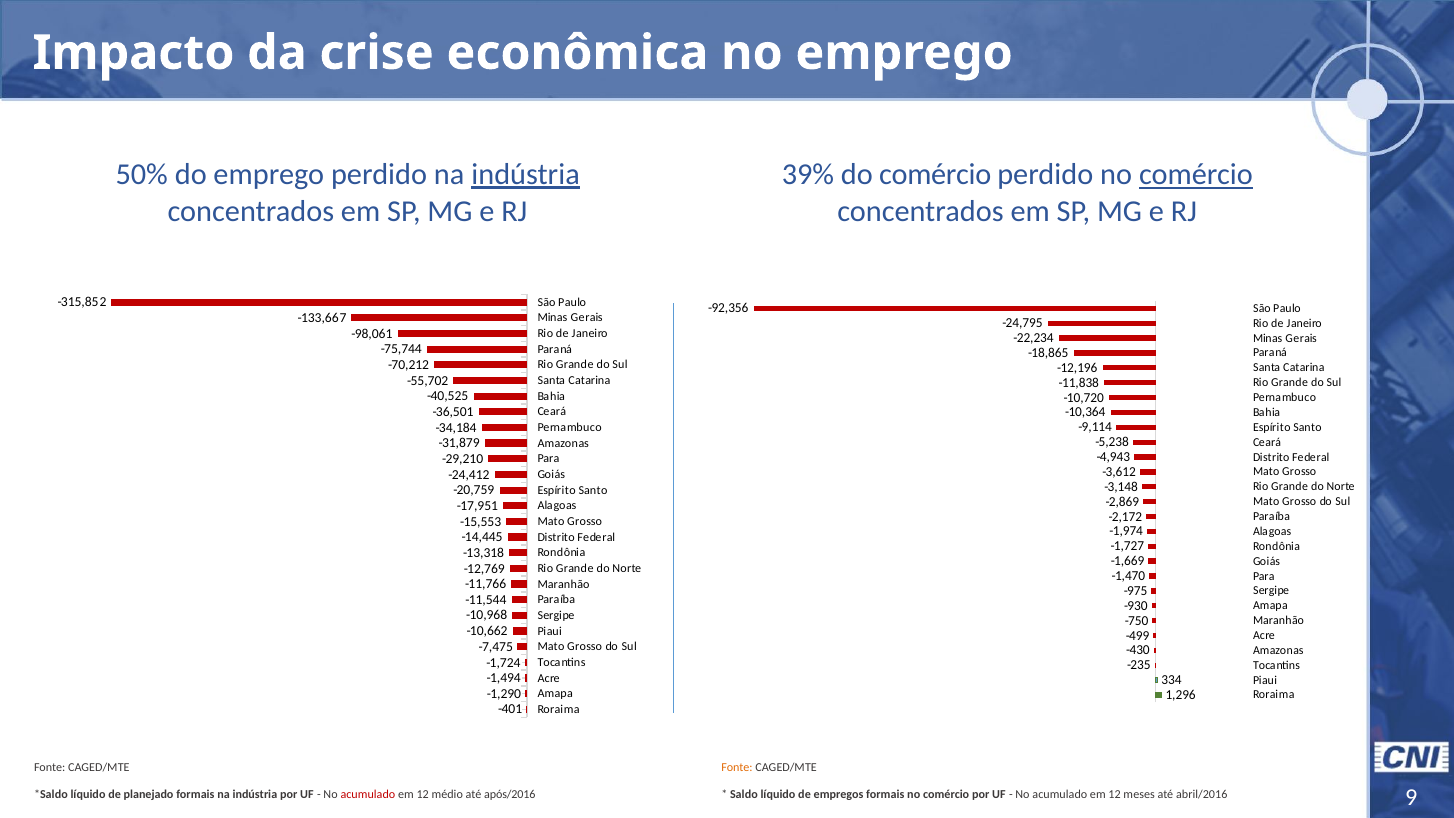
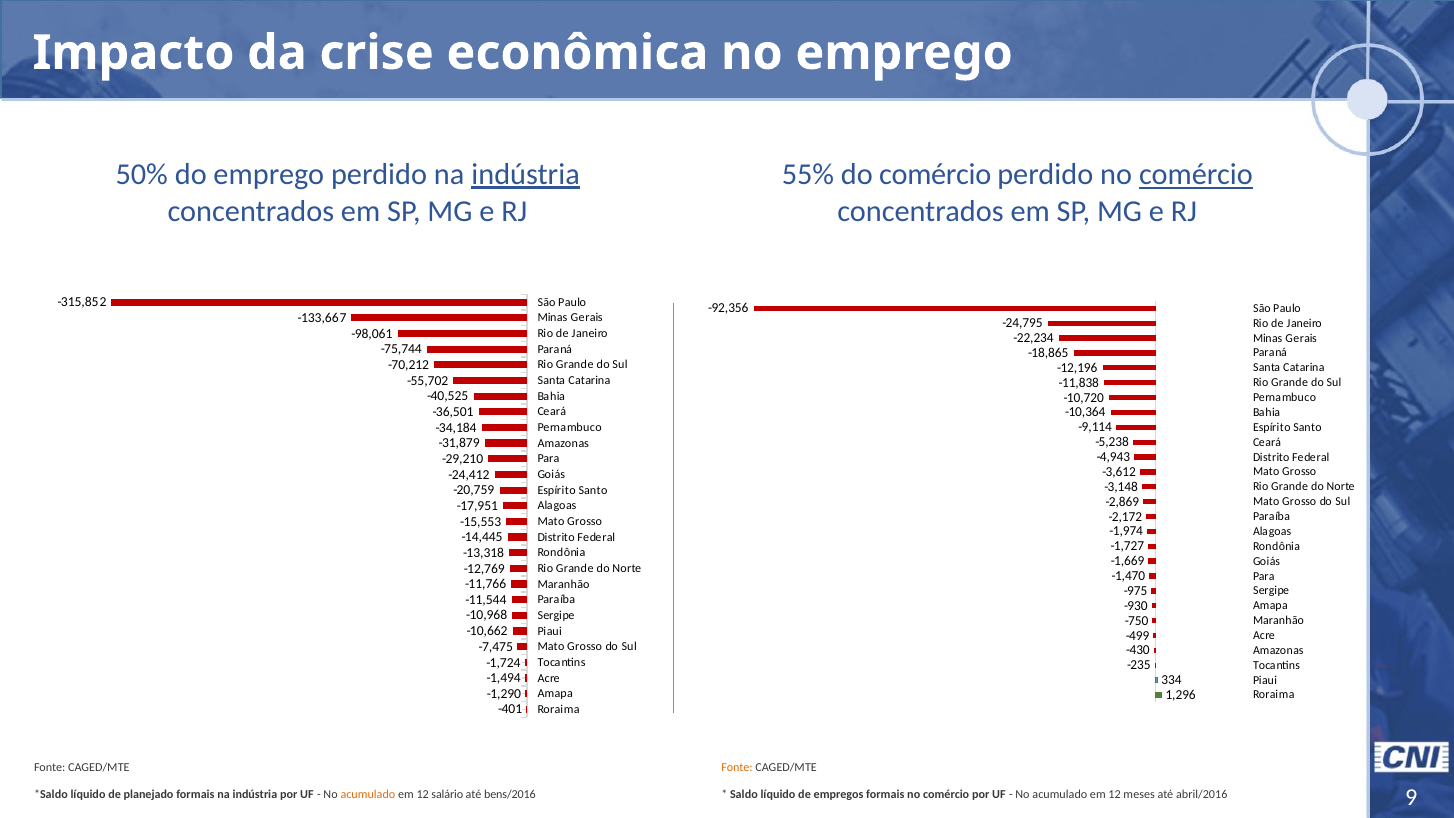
39%: 39% -> 55% (808, 175)
acumulado colour: red -> orange (368, 794)
médio: médio -> salário (447, 794)
após/2016: após/2016 -> bens/2016 (510, 794)
